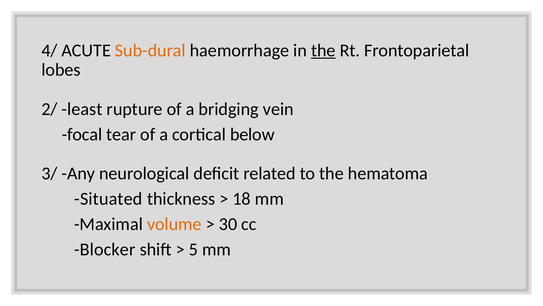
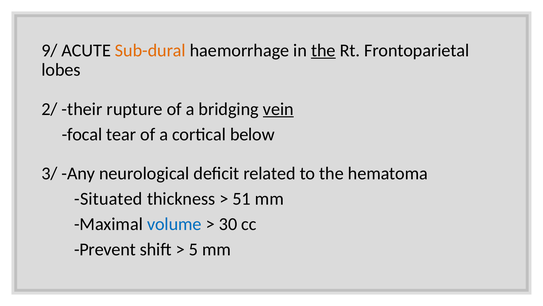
4/: 4/ -> 9/ (49, 50)
least: least -> their (82, 109)
vein underline: none -> present (278, 109)
18: 18 -> 51 (242, 199)
volume colour: orange -> blue (174, 224)
Blocker: Blocker -> Prevent (105, 249)
